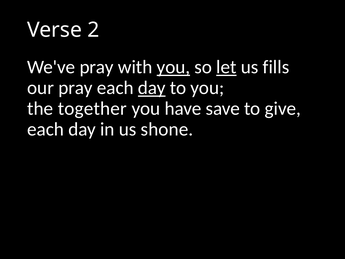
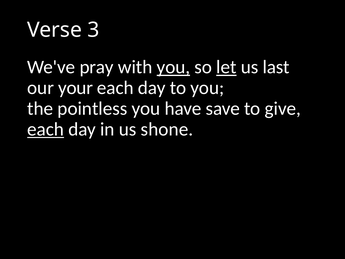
2: 2 -> 3 (93, 30)
fills: fills -> last (276, 67)
our pray: pray -> your (75, 88)
day underline: present -> none (152, 88)
together: together -> pointless (92, 108)
each underline: none -> present (46, 129)
